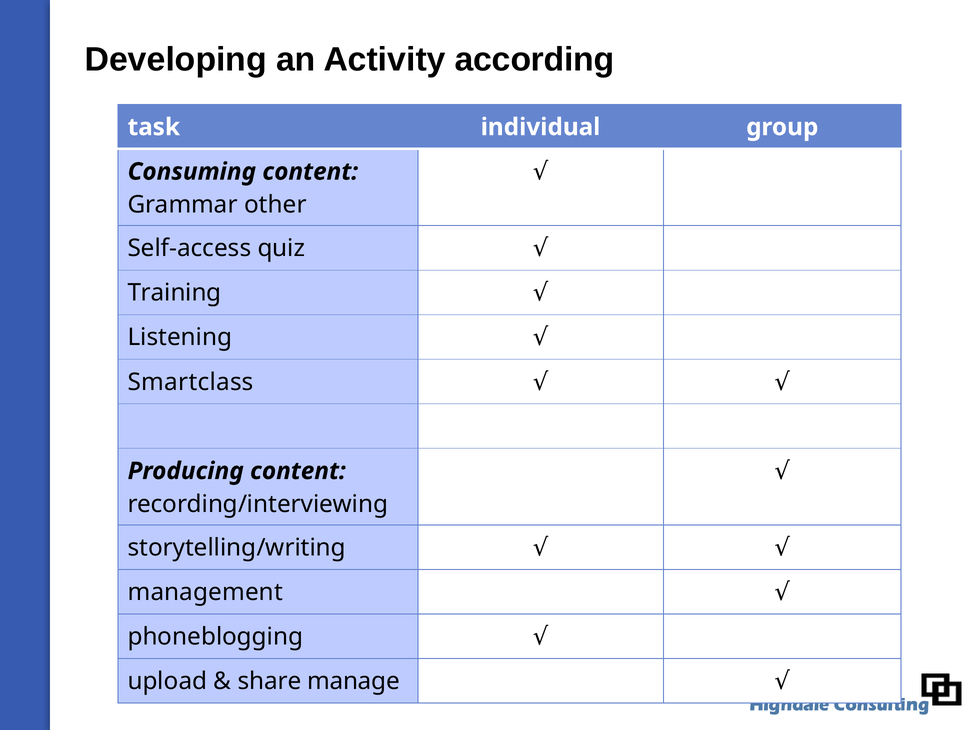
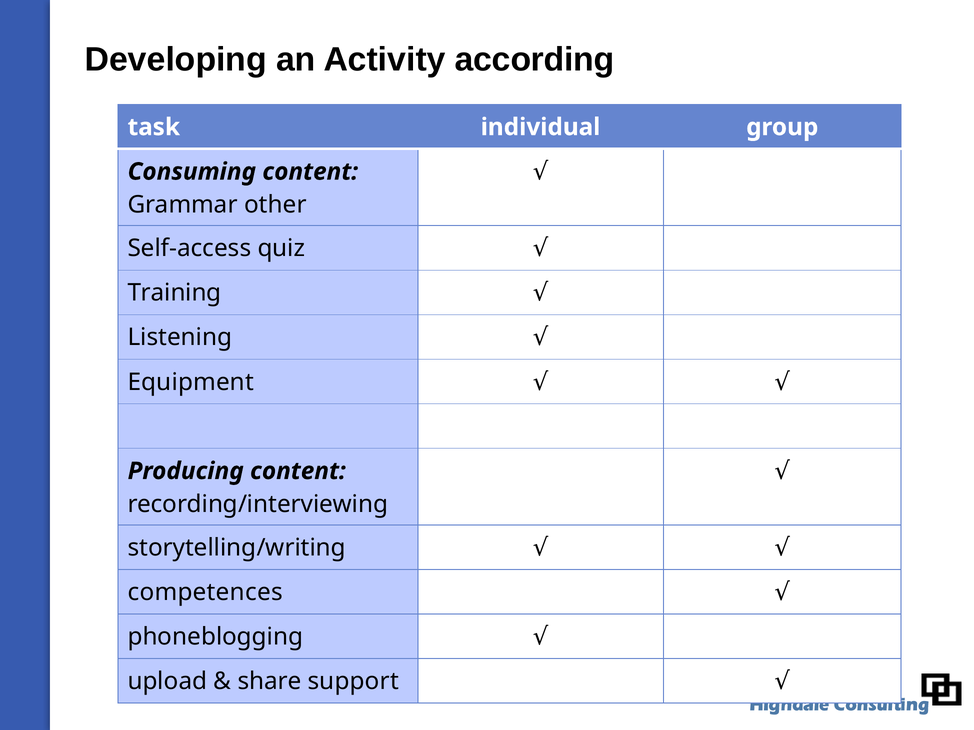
Smartclass: Smartclass -> Equipment (191, 382)
management: management -> competences (205, 593)
manage: manage -> support (353, 682)
